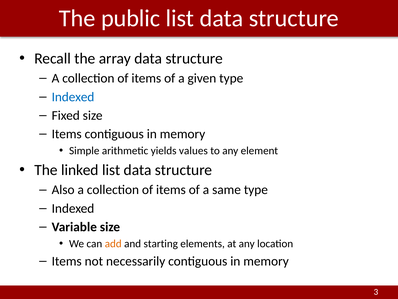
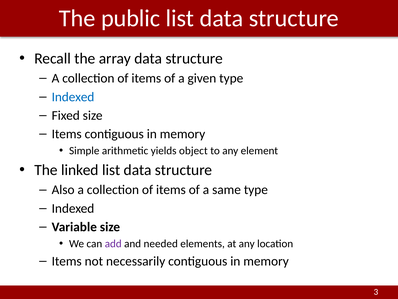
values: values -> object (193, 151)
add colour: orange -> purple (113, 243)
starting: starting -> needed (161, 243)
